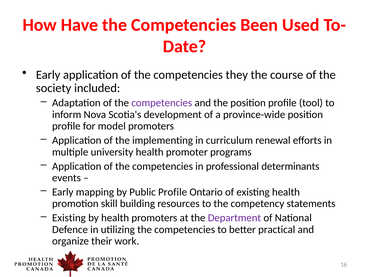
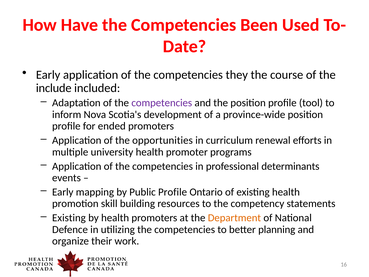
society: society -> include (54, 88)
model: model -> ended (112, 126)
implementing: implementing -> opportunities (163, 140)
Department colour: purple -> orange (234, 218)
practical: practical -> planning (277, 229)
